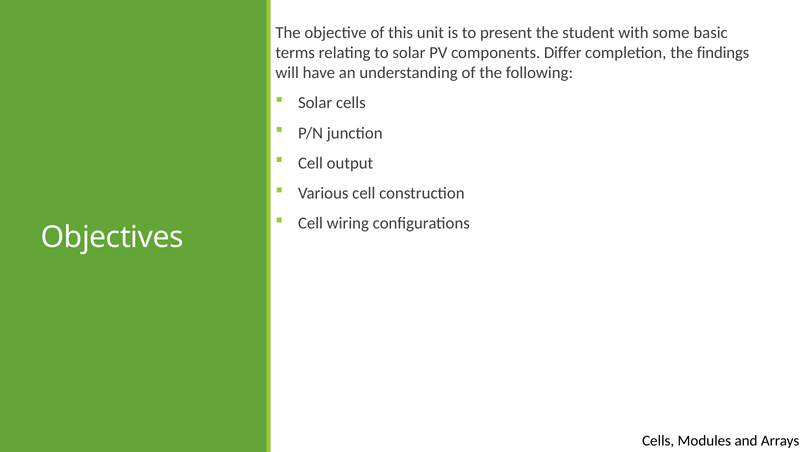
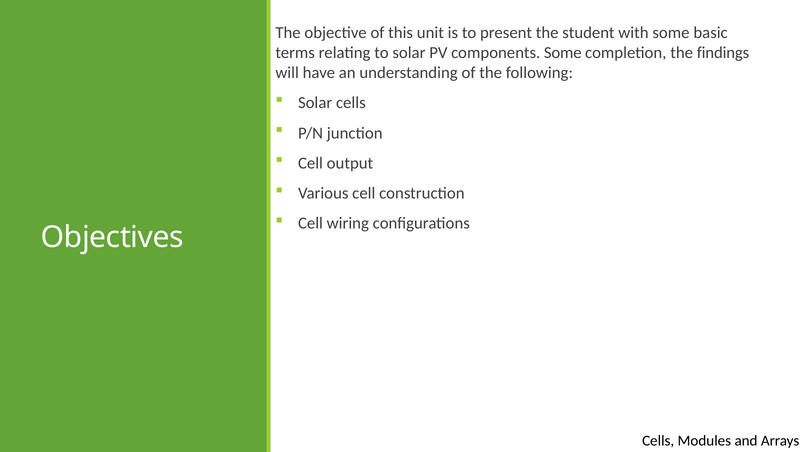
components Differ: Differ -> Some (563, 53)
